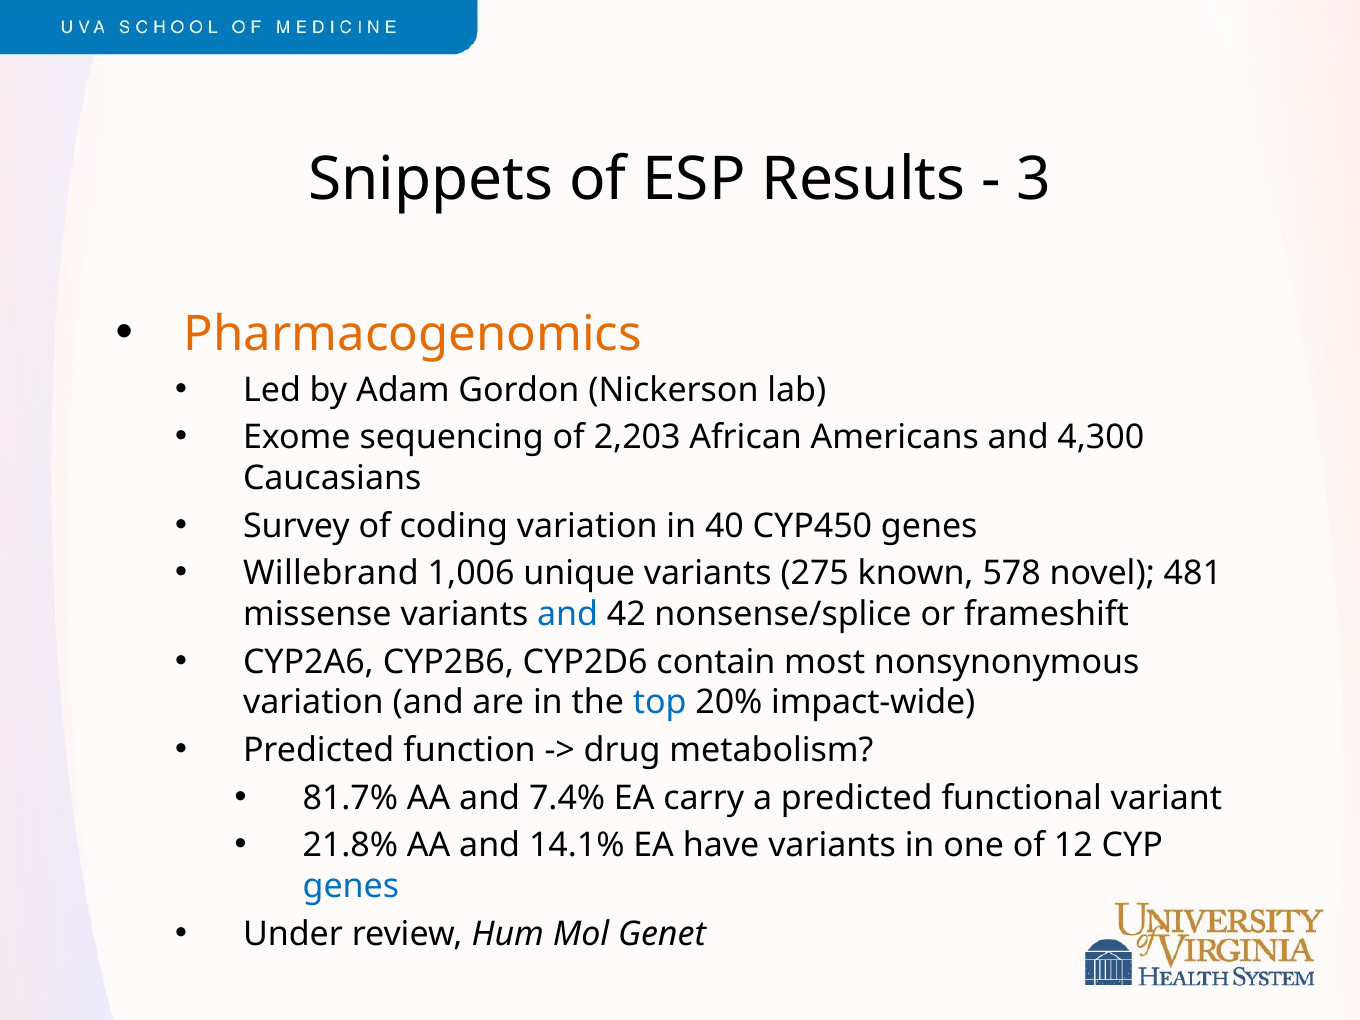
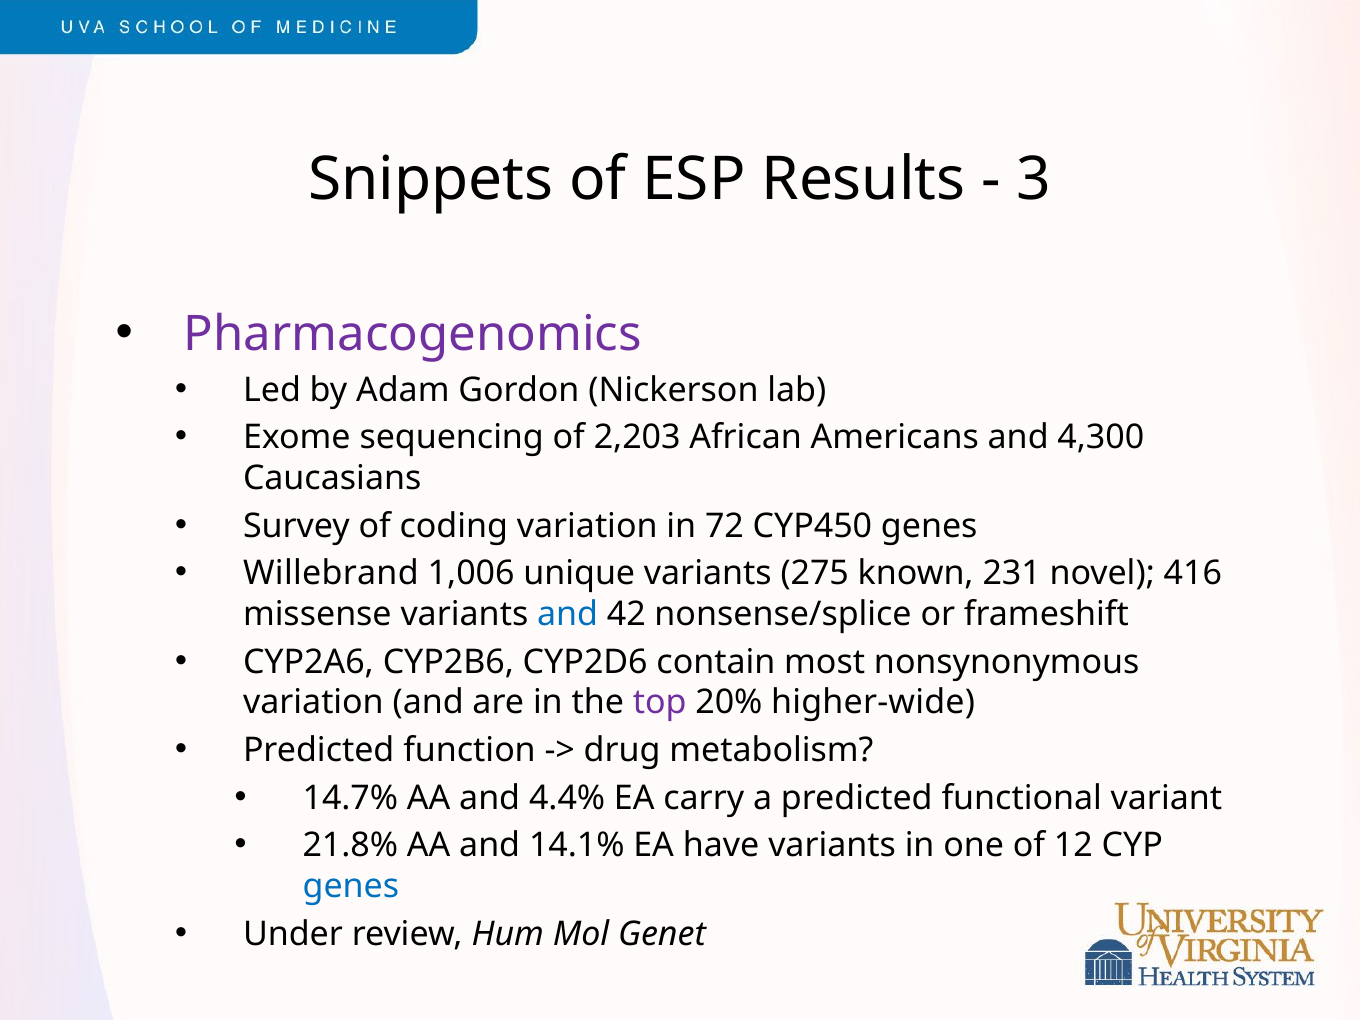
Pharmacogenomics colour: orange -> purple (413, 334)
40: 40 -> 72 (724, 526)
578: 578 -> 231 (1012, 574)
481: 481 -> 416 (1193, 574)
top colour: blue -> purple (660, 703)
impact-wide: impact-wide -> higher-wide (873, 703)
81.7%: 81.7% -> 14.7% (350, 798)
7.4%: 7.4% -> 4.4% (567, 798)
